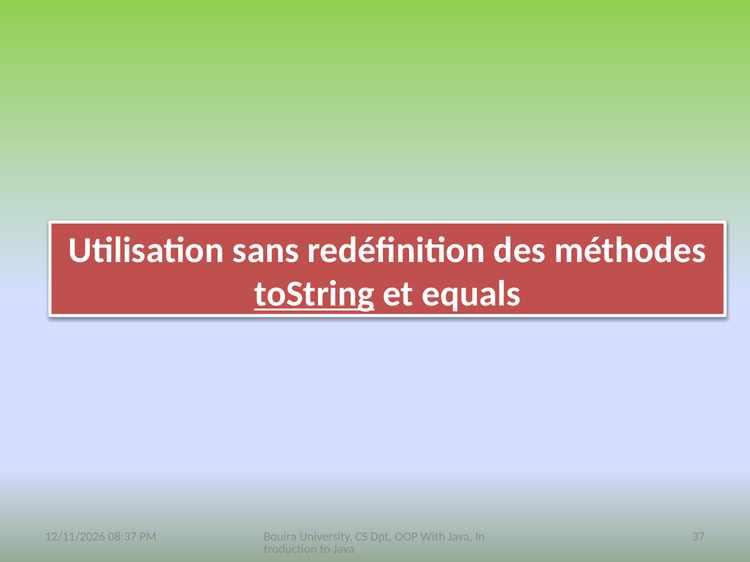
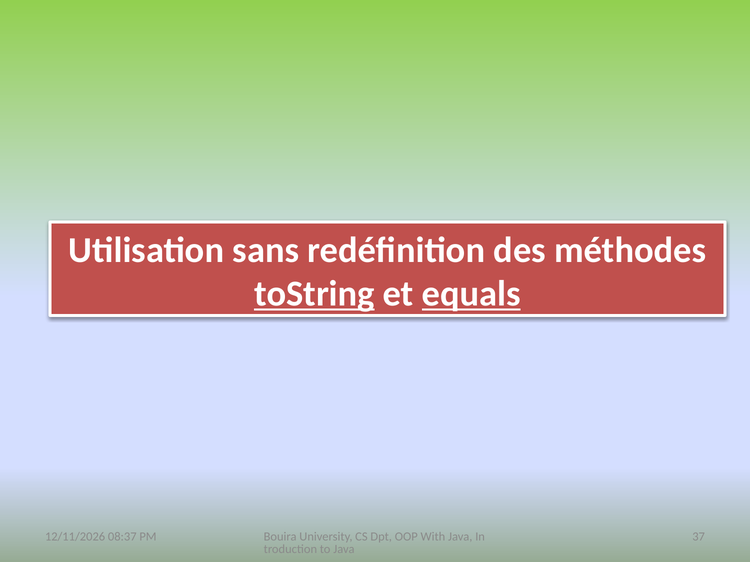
equals underline: none -> present (471, 294)
